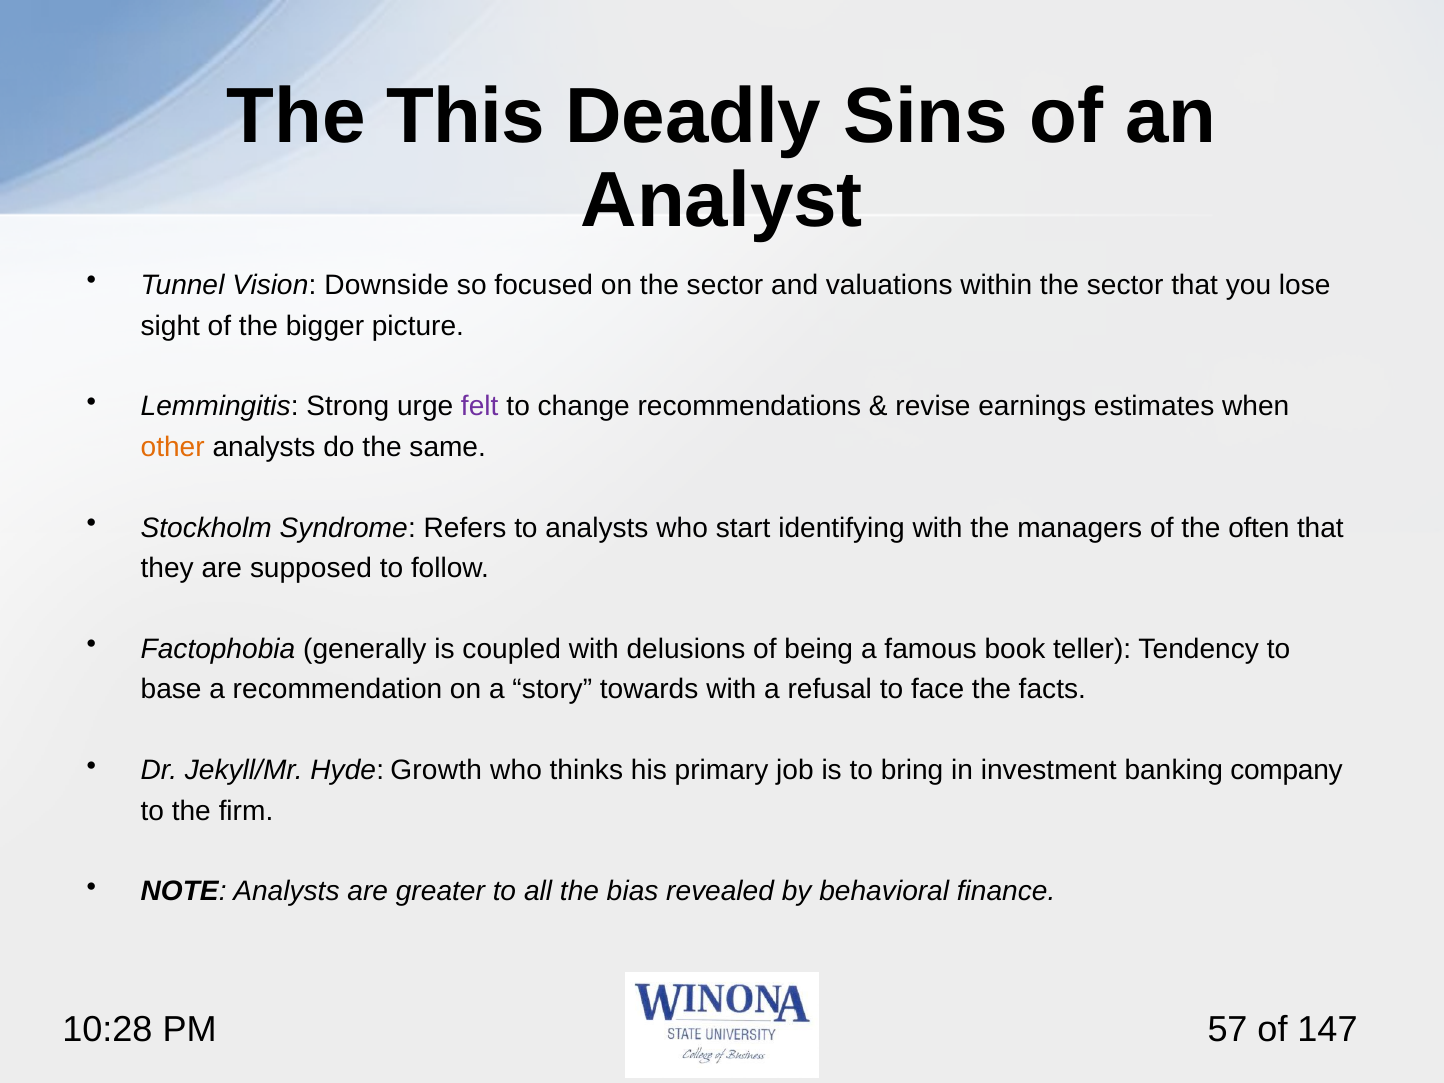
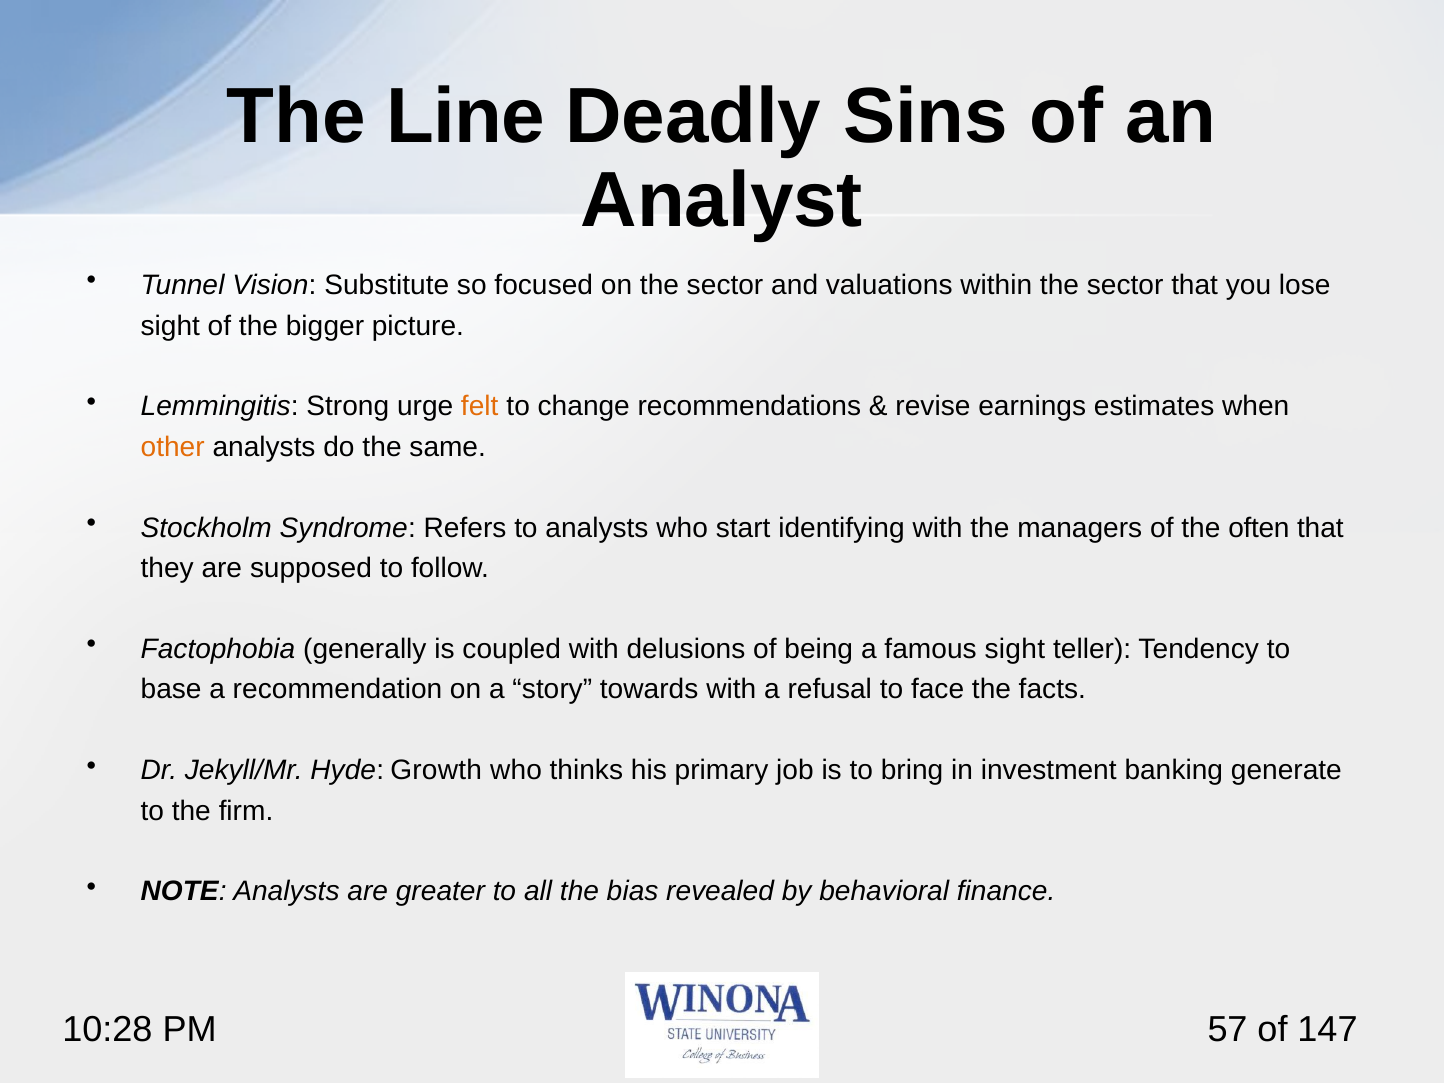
This: This -> Line (466, 116)
Downside: Downside -> Substitute (387, 285)
felt colour: purple -> orange (480, 407)
famous book: book -> sight (1015, 649)
company: company -> generate (1286, 770)
